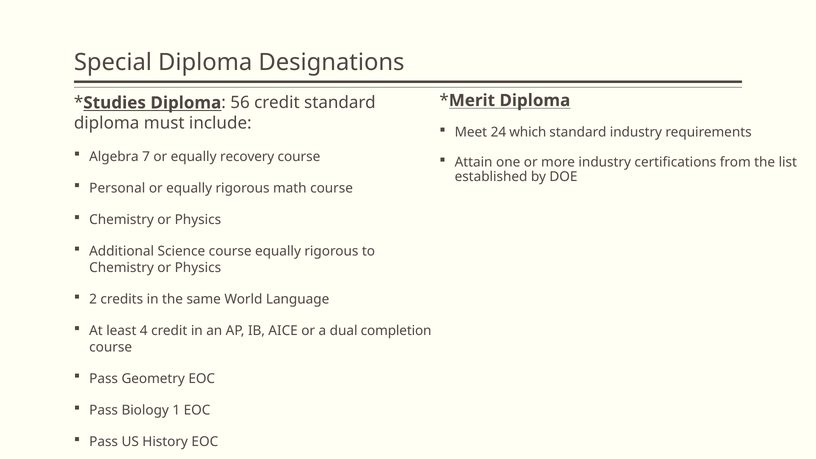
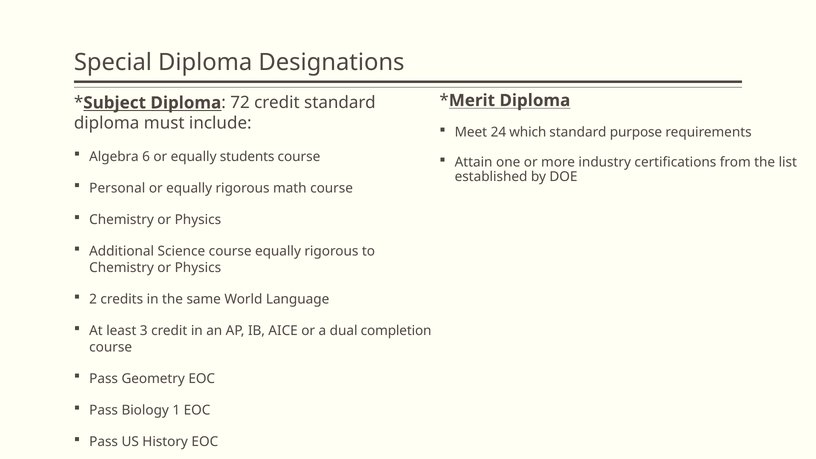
Studies: Studies -> Subject (115, 103)
56: 56 -> 72 (240, 103)
standard industry: industry -> purpose (636, 132)
7: 7 -> 6 (146, 157)
recovery: recovery -> students (247, 157)
4: 4 -> 3 (144, 331)
